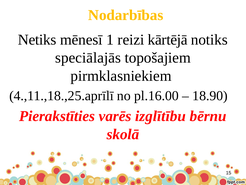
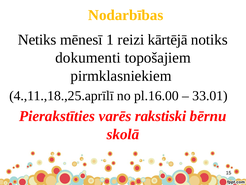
speciālajās: speciālajās -> dokumenti (88, 58)
18.90: 18.90 -> 33.01 (210, 96)
izglītību: izglītību -> rakstiski (161, 116)
